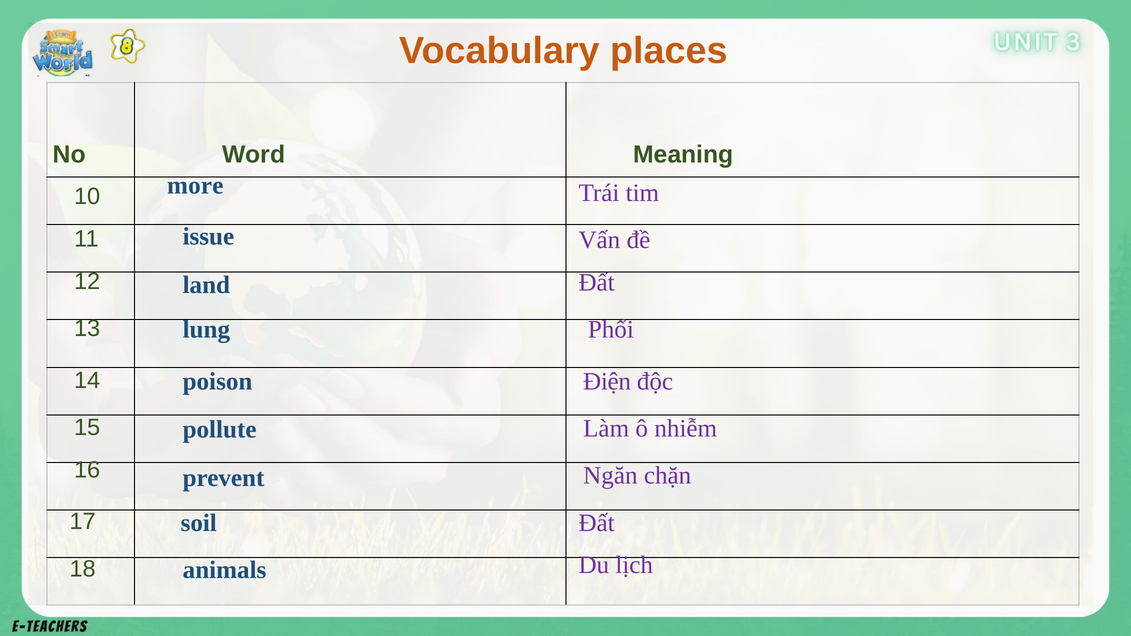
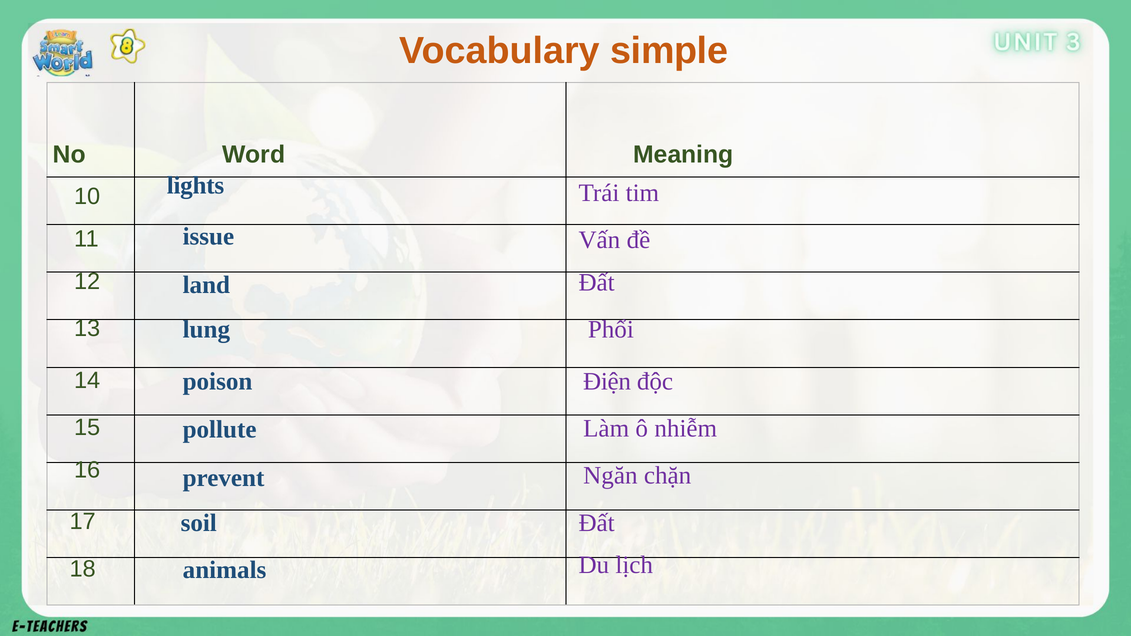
places: places -> simple (669, 51)
more: more -> lights (195, 186)
